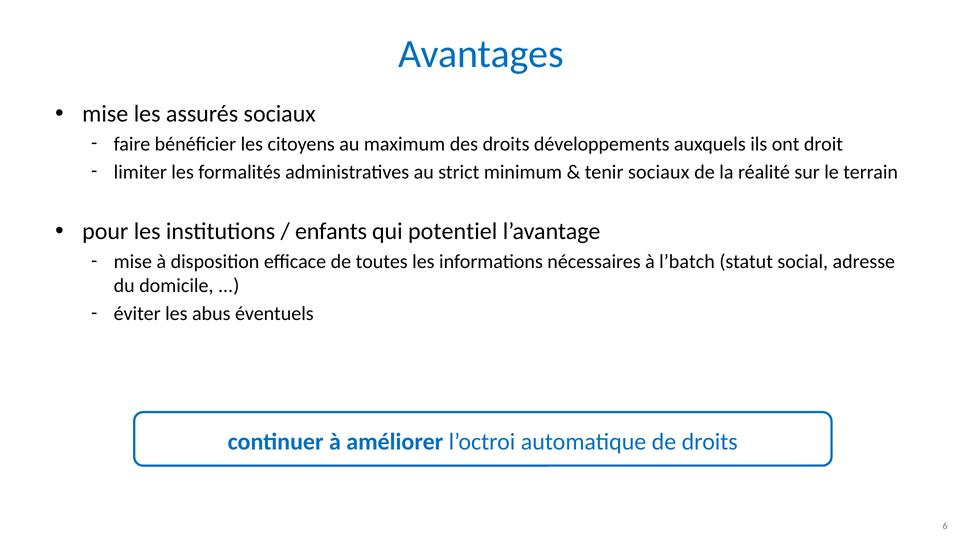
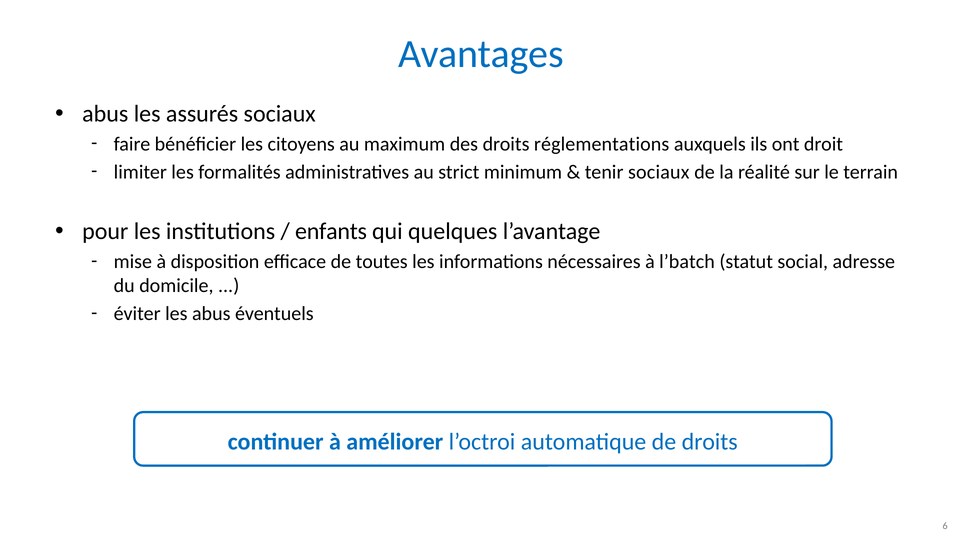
mise: mise -> abus (105, 114)
développements: développements -> réglementations (602, 144)
potentiel: potentiel -> quelques (453, 232)
